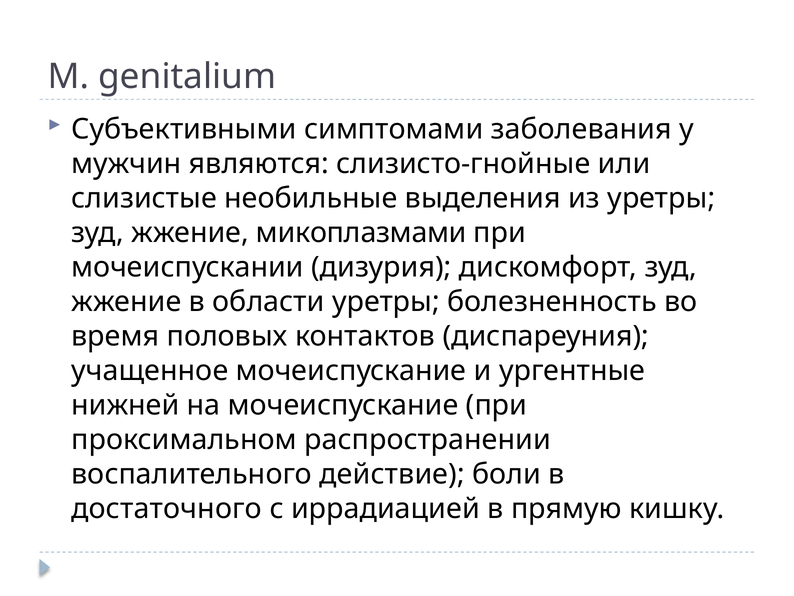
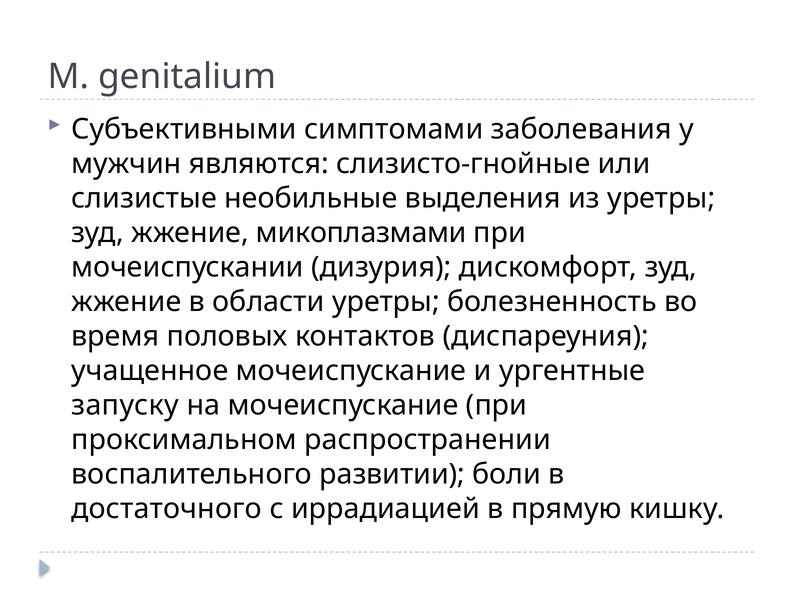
нижней: нижней -> запуску (125, 405)
действие: действие -> развитии (392, 474)
